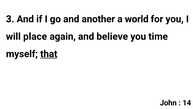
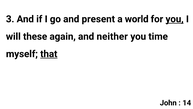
another: another -> present (98, 19)
you underline: none -> present (175, 19)
place: place -> these (35, 36)
believe: believe -> neither (112, 36)
